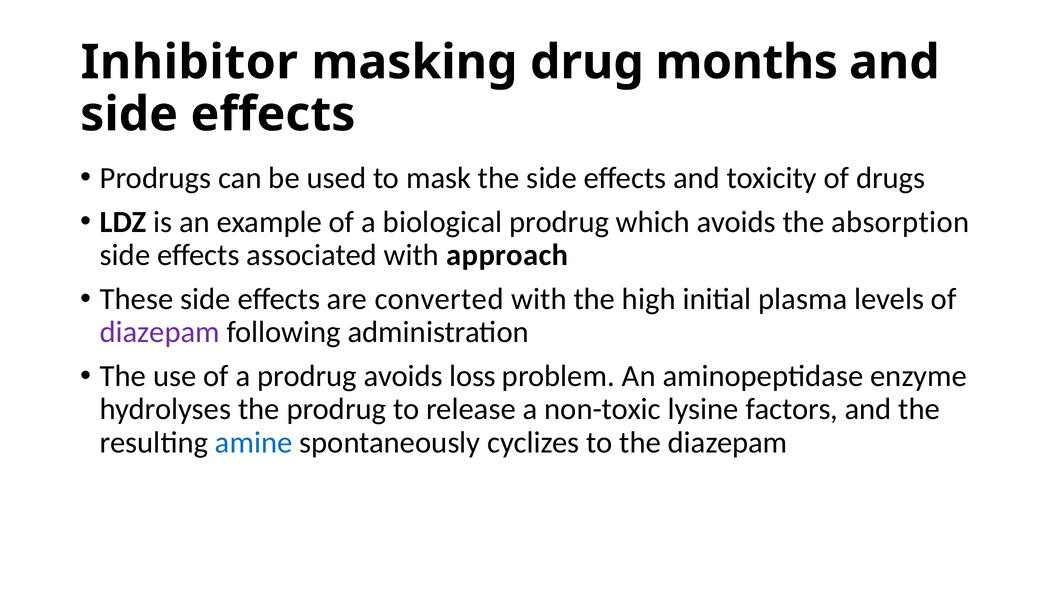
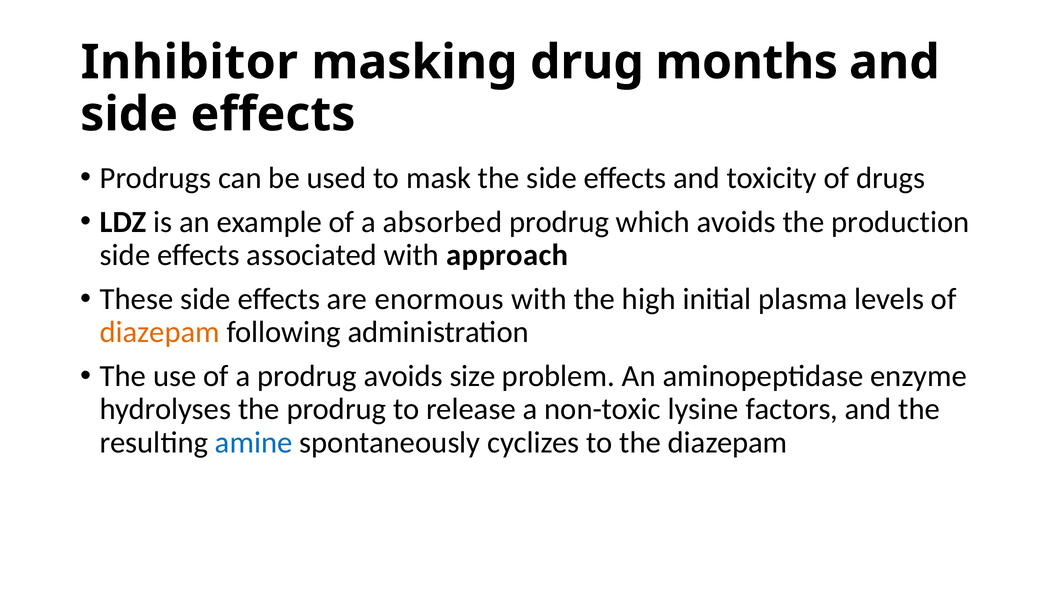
biological: biological -> absorbed (442, 222)
absorption: absorption -> production (900, 222)
converted: converted -> enormous (439, 299)
diazepam colour: purple -> orange (160, 332)
loss: loss -> size (473, 376)
